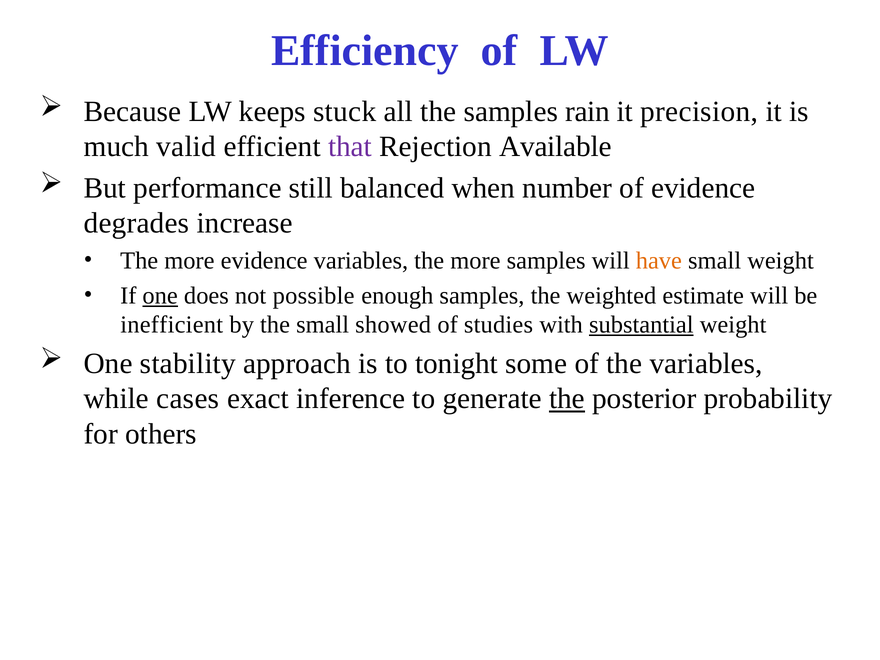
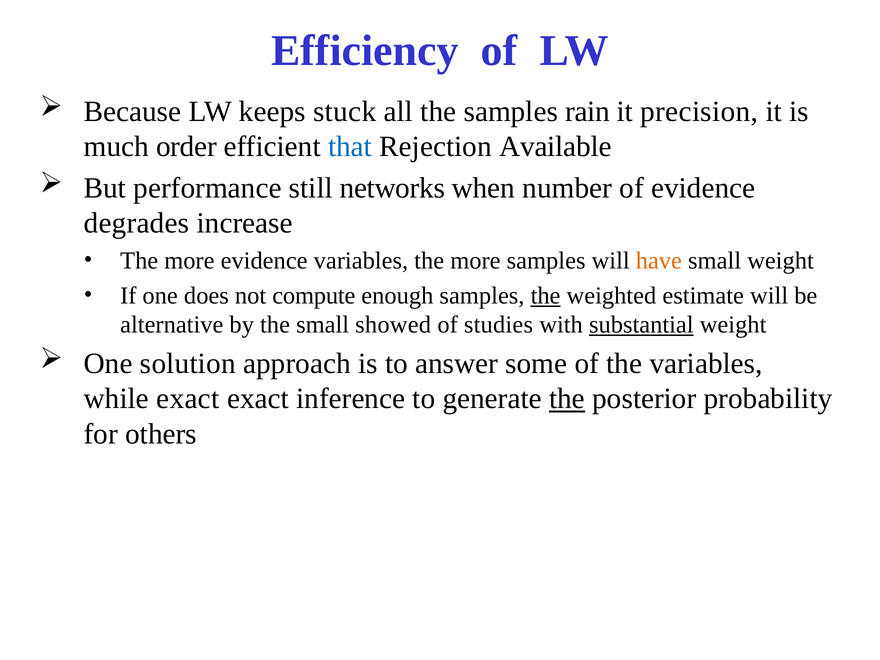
valid: valid -> order (186, 147)
that colour: purple -> blue (350, 147)
balanced: balanced -> networks (392, 188)
one underline: present -> none (160, 296)
possible: possible -> compute (314, 296)
the underline: none -> present (546, 296)
inefficient: inefficient -> alternative (172, 325)
stability: stability -> solution (188, 364)
tonight: tonight -> answer (457, 364)
while cases: cases -> exact (188, 399)
